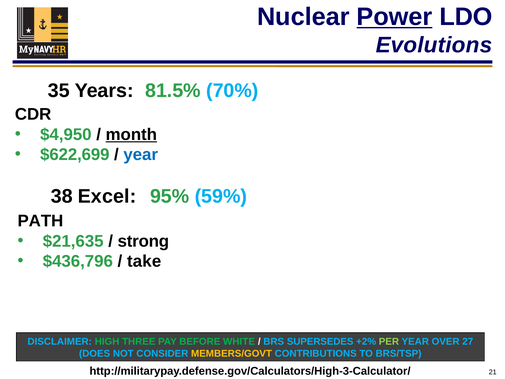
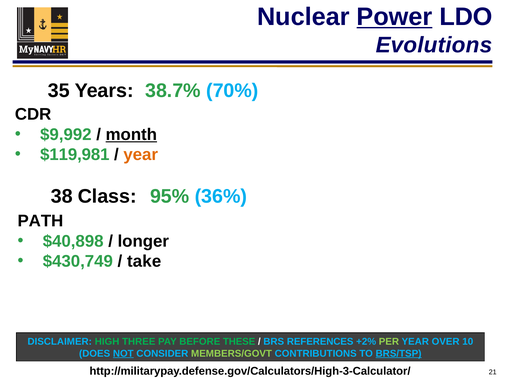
81.5%: 81.5% -> 38.7% (173, 91)
$4,950: $4,950 -> $9,992 (66, 134)
$622,699: $622,699 -> $119,981 (75, 155)
year colour: blue -> orange (141, 155)
Excel: Excel -> Class (107, 196)
59%: 59% -> 36% (221, 196)
$21,635: $21,635 -> $40,898 (73, 241)
strong: strong -> longer (143, 241)
$436,796: $436,796 -> $430,749 (78, 261)
WHITE: WHITE -> THESE (239, 341)
SUPERSEDES: SUPERSEDES -> REFERENCES (320, 341)
27: 27 -> 10 (468, 341)
NOT underline: none -> present (123, 353)
MEMBERS/GOVT colour: yellow -> light green (232, 353)
BRS/TSP underline: none -> present (399, 353)
